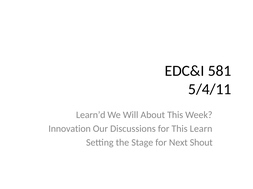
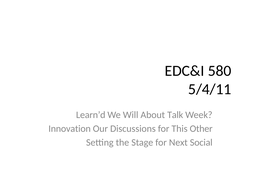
581: 581 -> 580 (220, 71)
About This: This -> Talk (175, 115)
Learn: Learn -> Other (201, 129)
Shout: Shout -> Social (201, 143)
